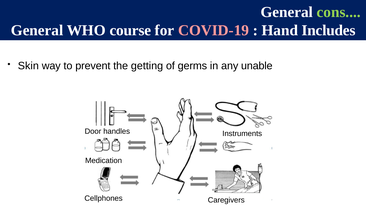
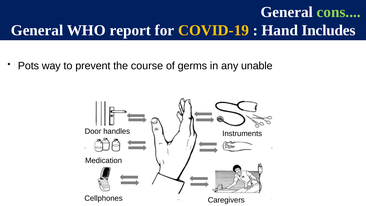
course: course -> report (130, 30)
COVID-19 colour: pink -> yellow (214, 30)
Skin: Skin -> Pots (28, 66)
getting: getting -> course (147, 66)
